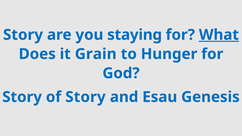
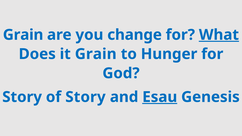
Story: Story -> Grain (23, 35)
staying: staying -> change (135, 35)
Esau underline: none -> present (160, 97)
